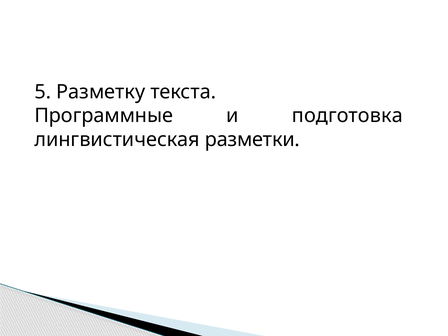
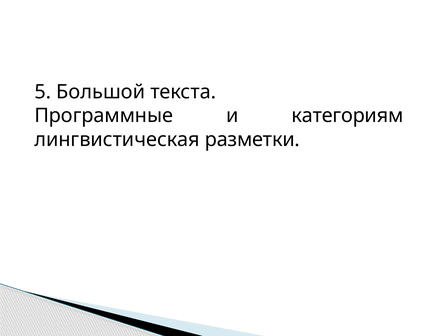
Разметку: Разметку -> Большой (101, 92)
подготовка: подготовка -> категориям (347, 116)
